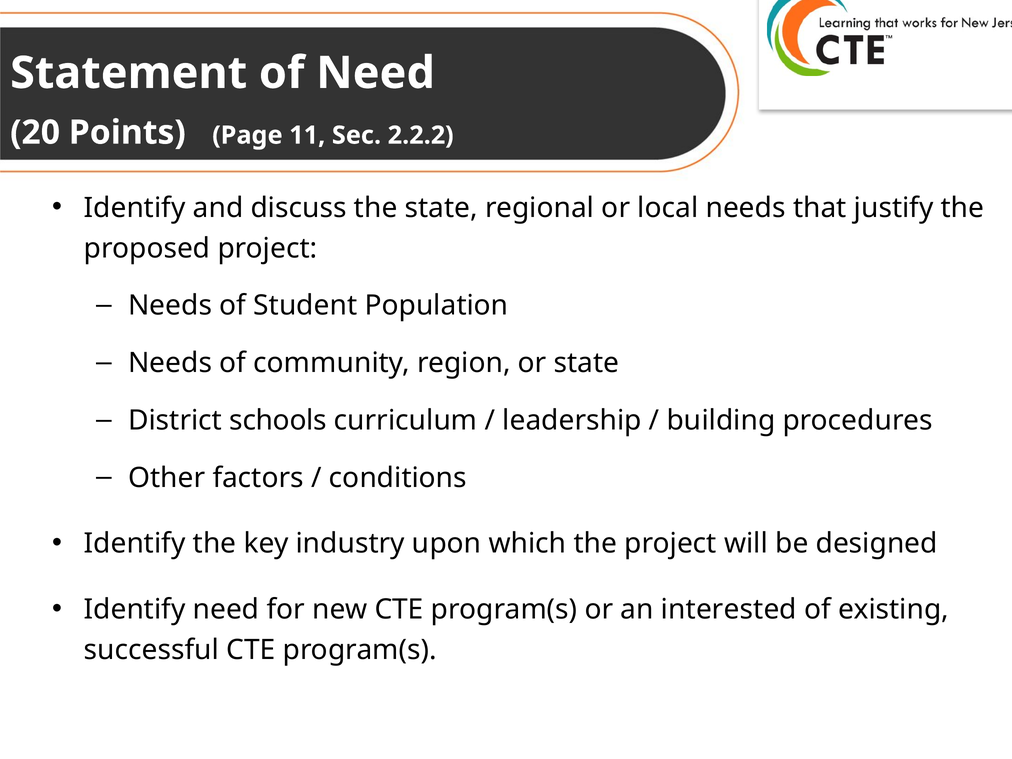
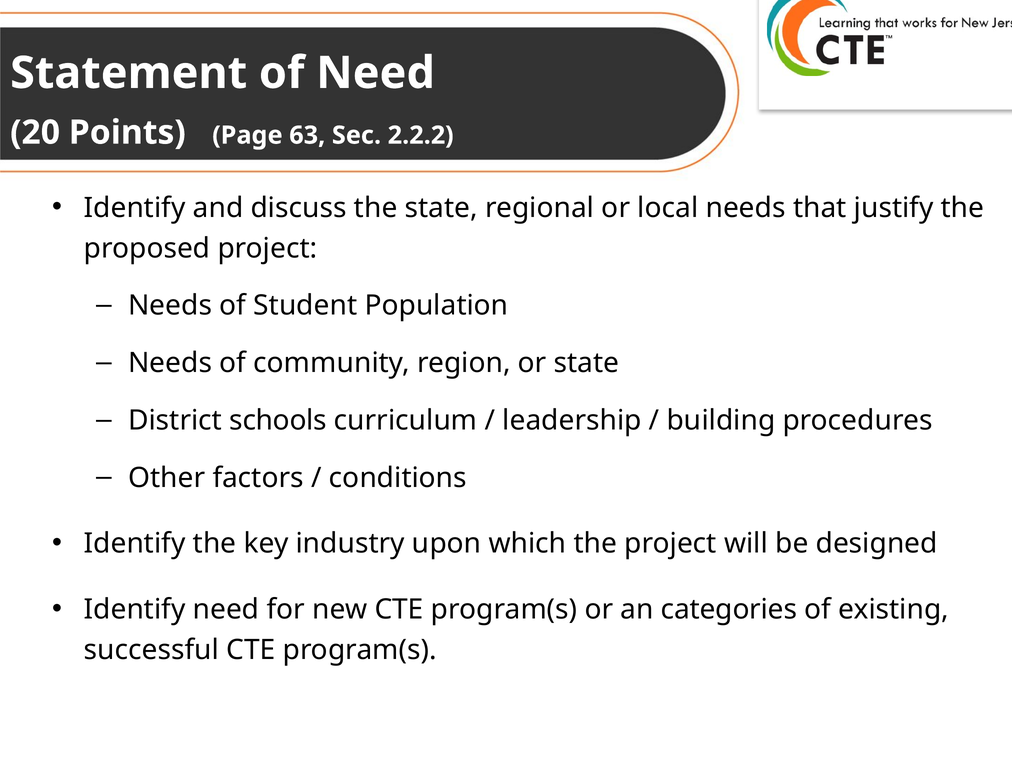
11: 11 -> 63 (307, 135)
interested: interested -> categories (729, 609)
